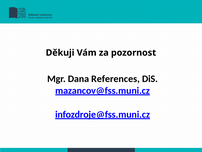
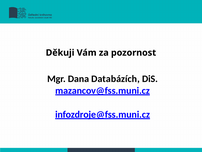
References: References -> Databázích (115, 79)
